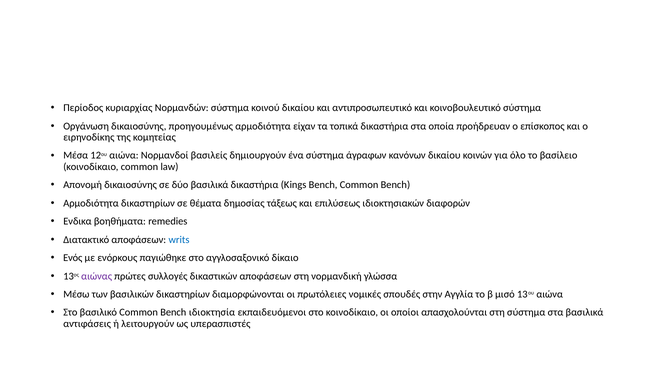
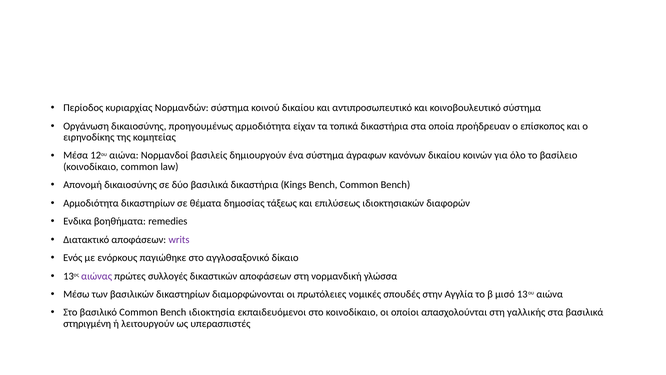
writs colour: blue -> purple (179, 239)
στη σύστημα: σύστημα -> γαλλικής (526, 312)
αντιφάσεις: αντιφάσεις -> στηριγμένη (87, 323)
